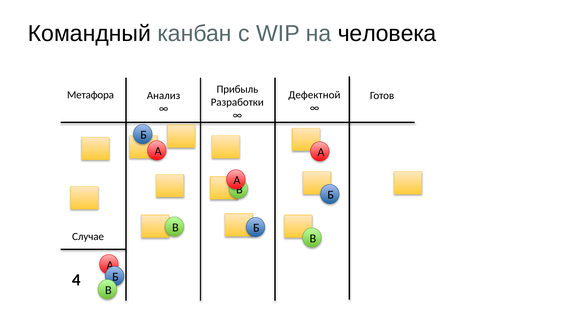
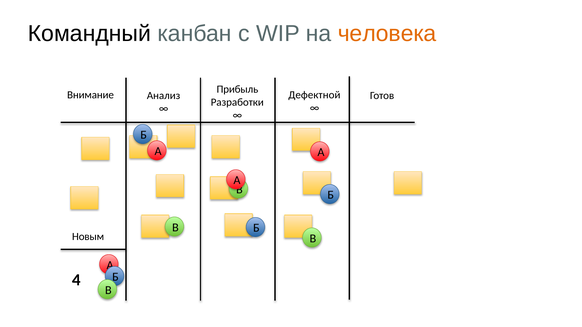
человека colour: black -> orange (387, 34)
Метафора: Метафора -> Внимание (90, 95)
Случае: Случае -> Новым (88, 237)
